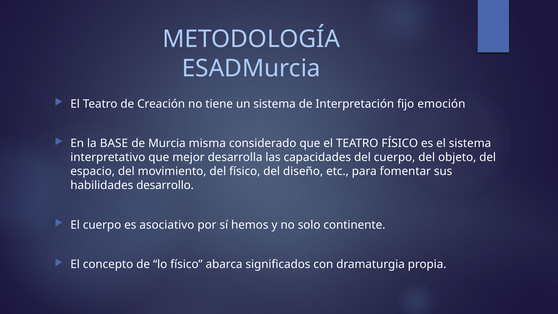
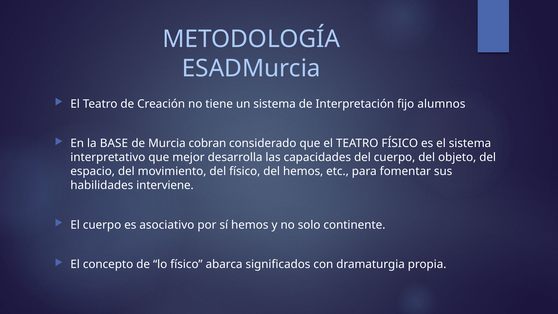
emoción: emoción -> alumnos (441, 104)
misma: misma -> cobran (207, 143)
del diseño: diseño -> hemos (303, 171)
desarrollo: desarrollo -> interviene (165, 185)
